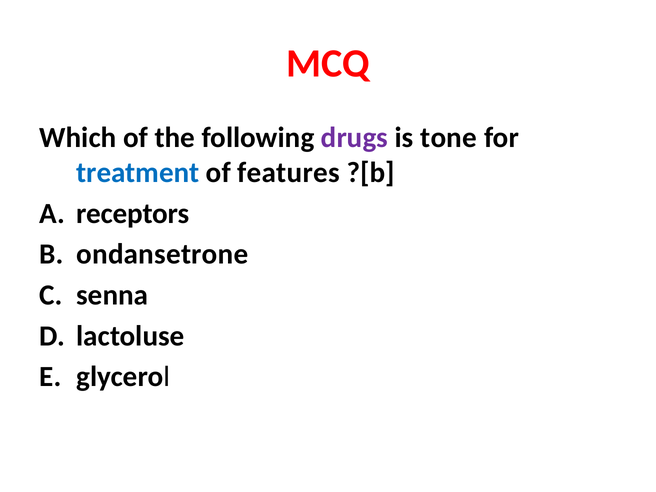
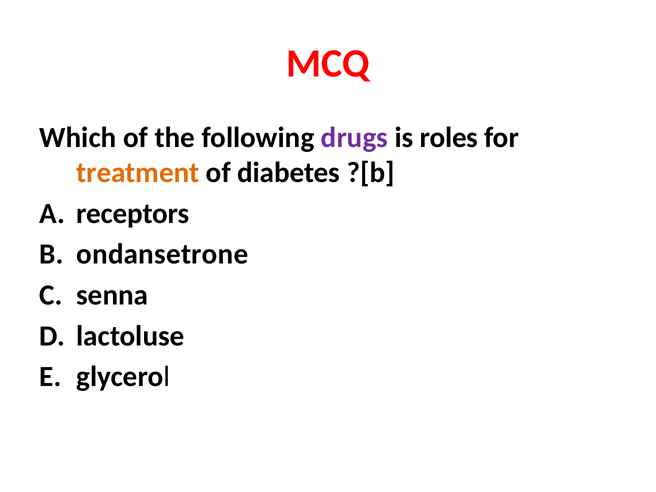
tone: tone -> roles (449, 138)
treatment colour: blue -> orange (138, 173)
features: features -> diabetes (289, 173)
